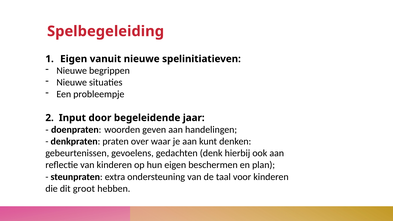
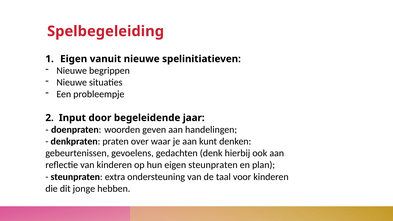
eigen beschermen: beschermen -> steunpraten (213, 165)
groot: groot -> jonge (84, 189)
